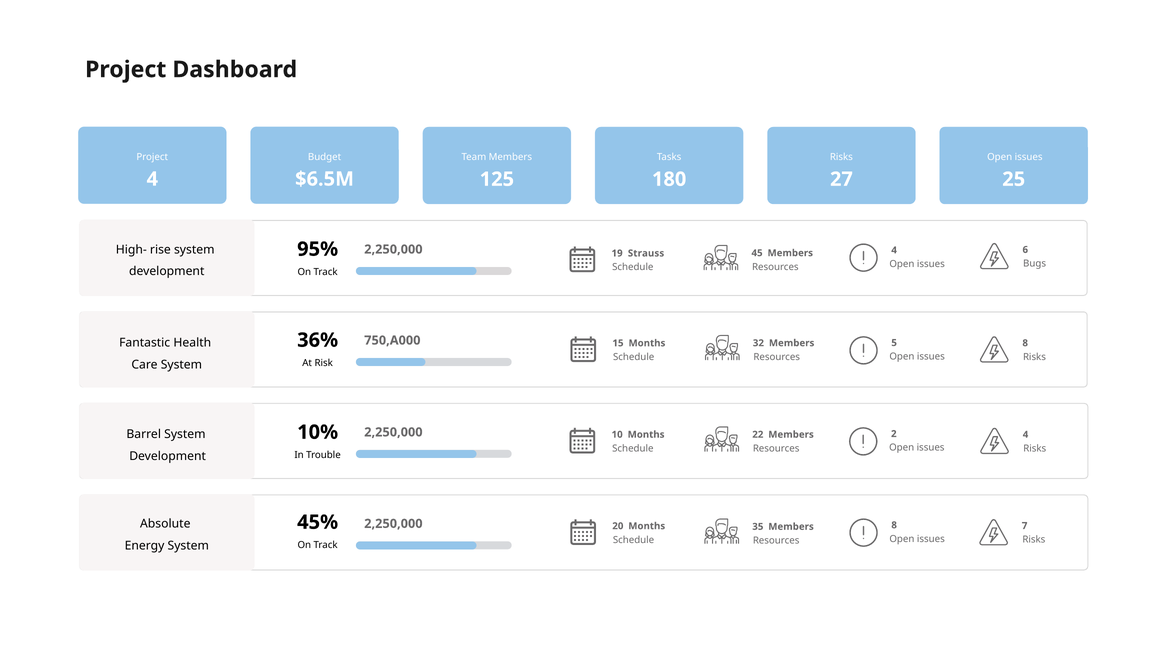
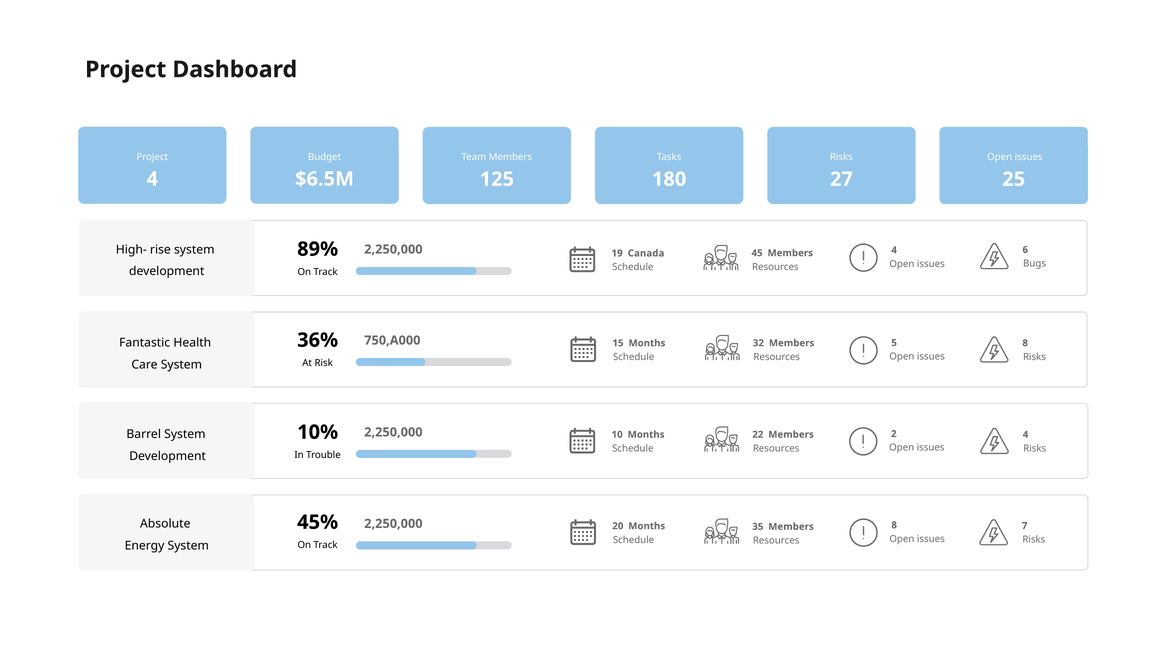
95%: 95% -> 89% (318, 249)
Strauss: Strauss -> Canada (646, 253)
